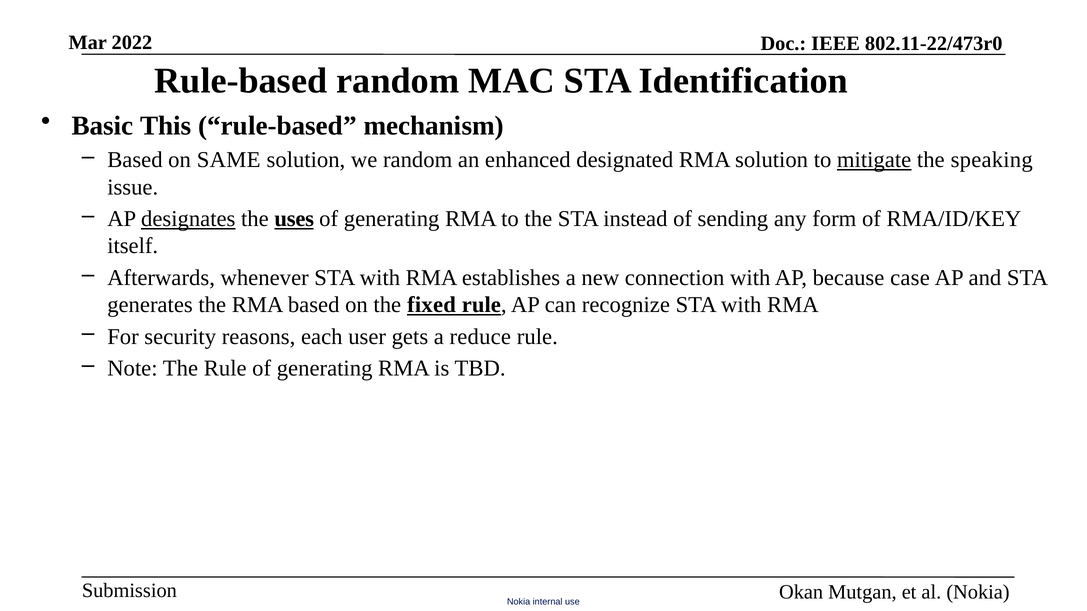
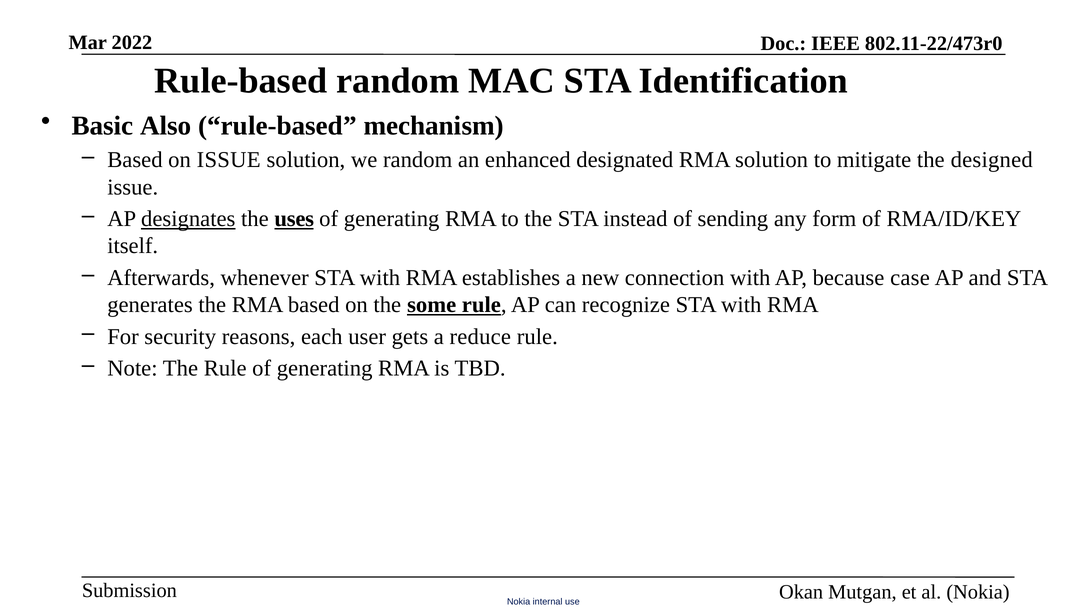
This: This -> Also (166, 126)
on SAME: SAME -> ISSUE (229, 160)
mitigate underline: present -> none (874, 160)
speaking: speaking -> designed (992, 160)
fixed: fixed -> some (432, 305)
